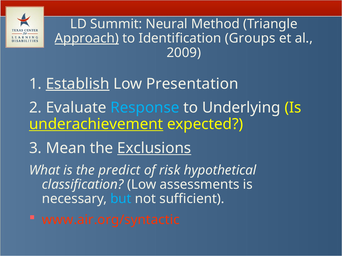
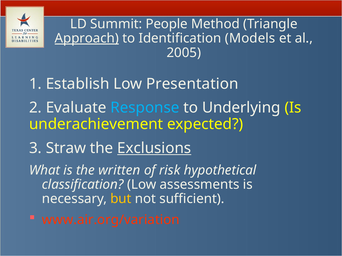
Neural: Neural -> People (167, 24)
Groups: Groups -> Models (250, 38)
2009: 2009 -> 2005 (184, 53)
Establish underline: present -> none (78, 84)
underachievement underline: present -> none (96, 124)
Mean: Mean -> Straw (66, 148)
predict: predict -> written (119, 170)
but colour: light blue -> yellow (121, 199)
www.air.org/syntactic: www.air.org/syntactic -> www.air.org/variation (111, 220)
